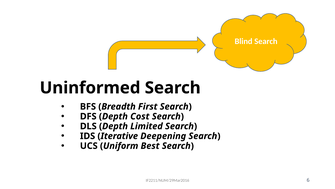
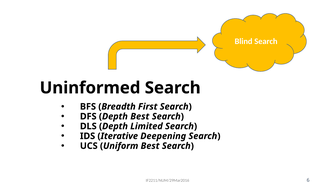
Depth Cost: Cost -> Best (140, 116)
